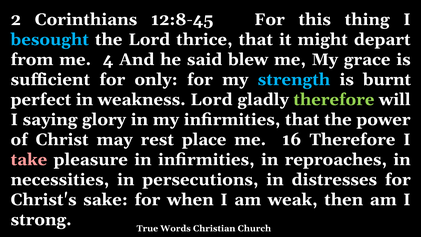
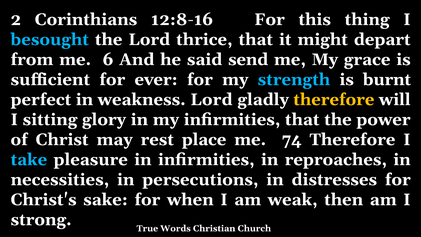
12:8-45: 12:8-45 -> 12:8-16 (182, 20)
4: 4 -> 6 (108, 60)
blew: blew -> send (248, 60)
only: only -> ever (156, 80)
therefore colour: light green -> yellow (334, 100)
saying: saying -> sitting (50, 120)
16: 16 -> 74 (292, 140)
take colour: pink -> light blue (29, 160)
